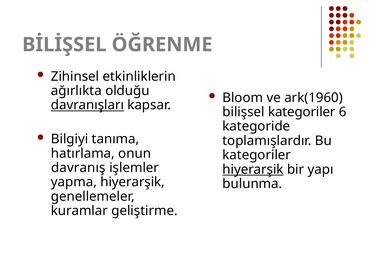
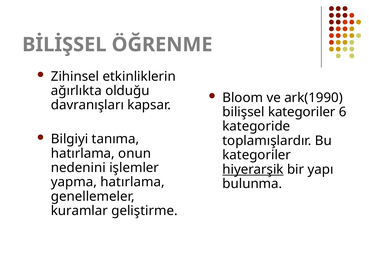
ark(1960: ark(1960 -> ark(1990 (314, 98)
davranışları underline: present -> none (87, 105)
davranış: davranış -> nedenini (78, 168)
yapma hiyerarşik: hiyerarşik -> hatırlama (133, 183)
